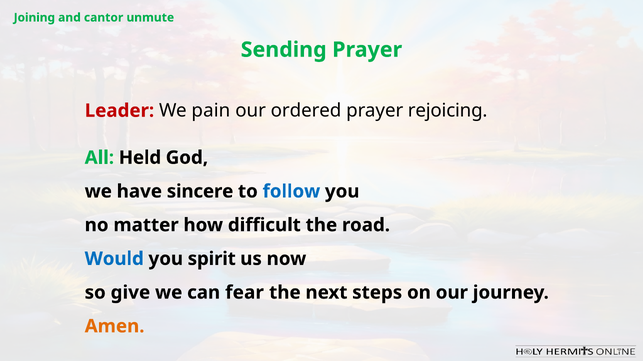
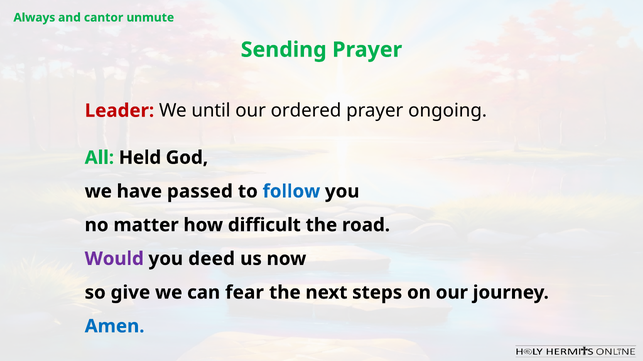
Joining: Joining -> Always (34, 18)
pain: pain -> until (211, 111)
rejoicing: rejoicing -> ongoing (448, 111)
sincere: sincere -> passed (200, 192)
Would colour: blue -> purple (114, 259)
spirit: spirit -> deed (212, 259)
Amen colour: orange -> blue (115, 327)
